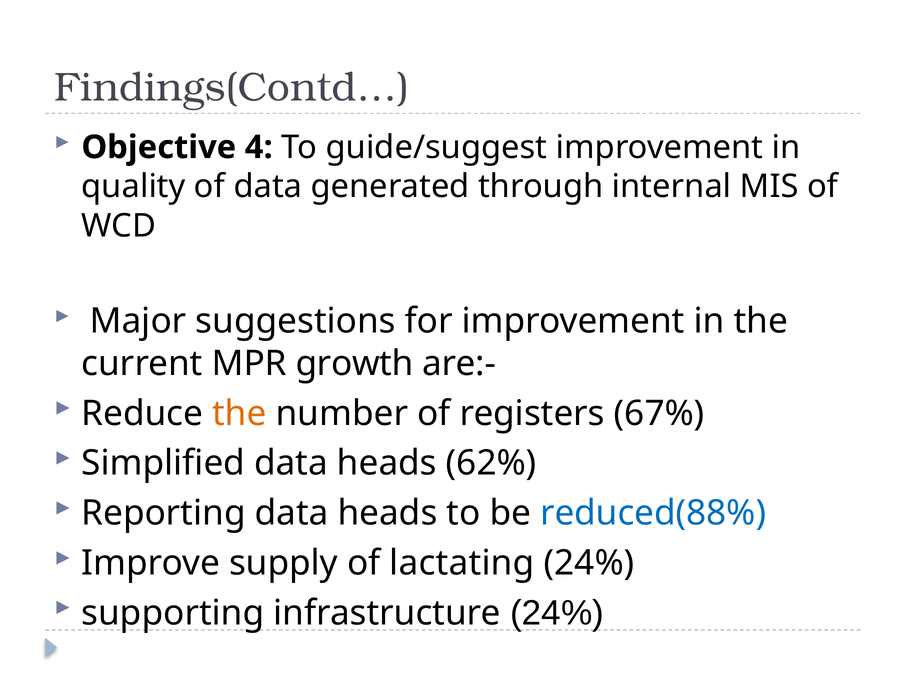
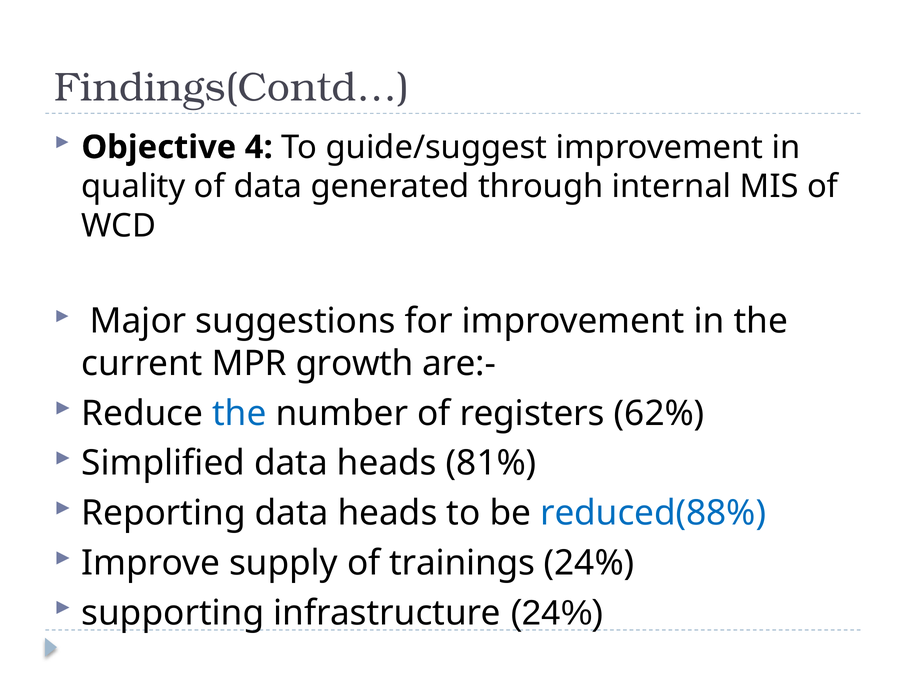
the colour: orange -> blue (239, 413)
67%: 67% -> 62% (659, 413)
62%: 62% -> 81% (491, 463)
lactating: lactating -> trainings (462, 563)
